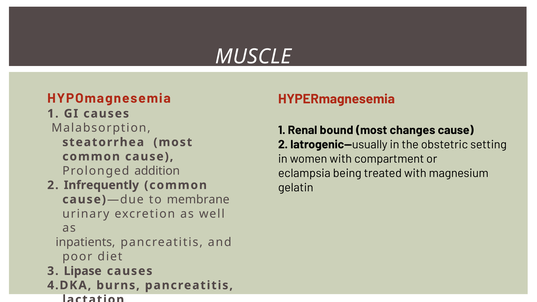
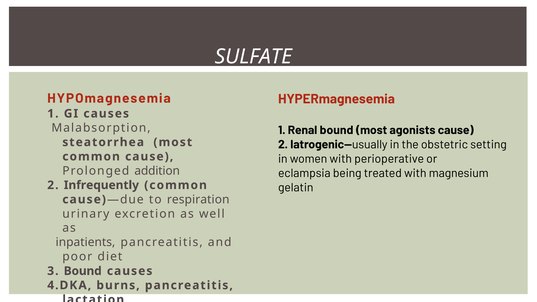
MUSCLE: MUSCLE -> SULFATE (253, 57)
changes: changes -> agonists (413, 130)
compartment: compartment -> perioperative (389, 159)
membrane: membrane -> respiration (198, 199)
3 Lipase: Lipase -> Bound (83, 271)
